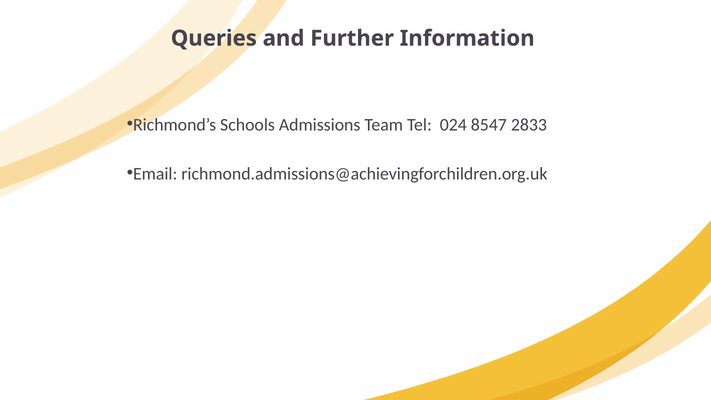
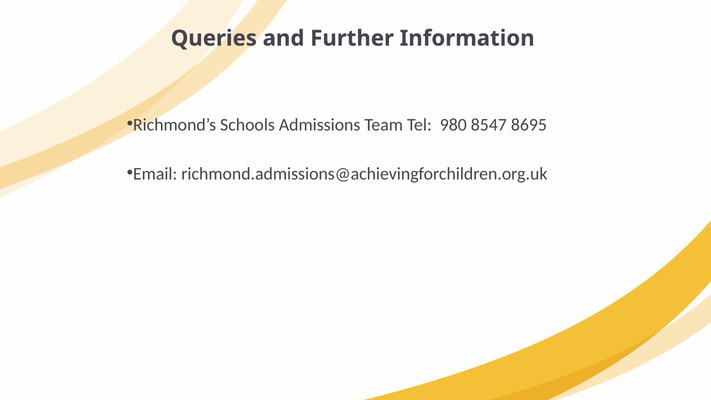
024: 024 -> 980 (453, 125)
2833: 2833 -> 8695 (529, 125)
